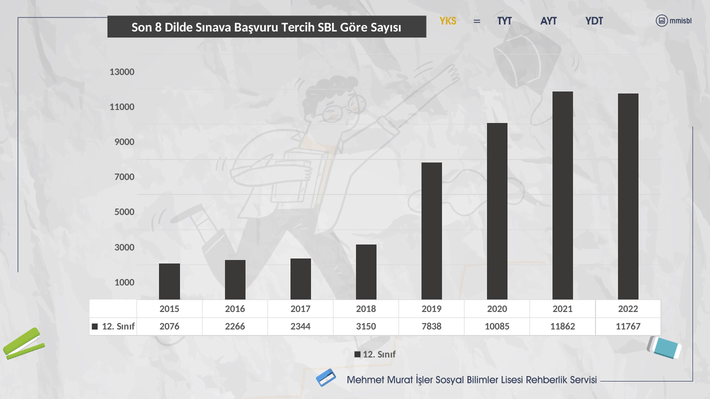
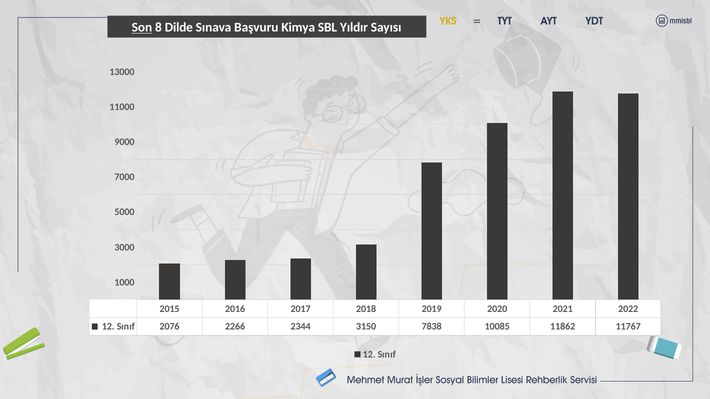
Son underline: none -> present (142, 28)
Tercih: Tercih -> Kimya (298, 28)
Göre: Göre -> Yıldır (354, 28)
